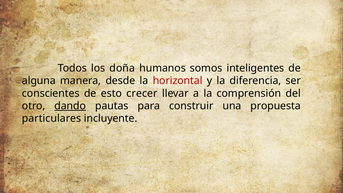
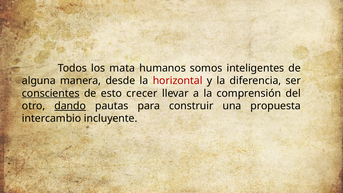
doña: doña -> mata (122, 68)
conscientes underline: none -> present (51, 93)
particulares: particulares -> intercambio (52, 118)
